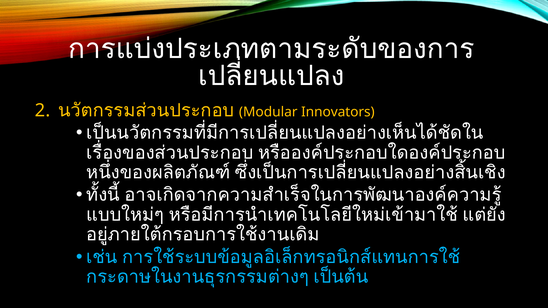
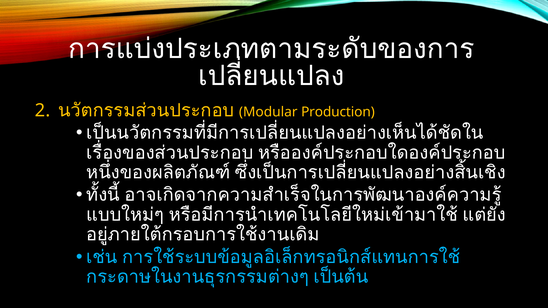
Innovators: Innovators -> Production (338, 112)
